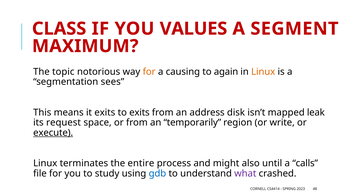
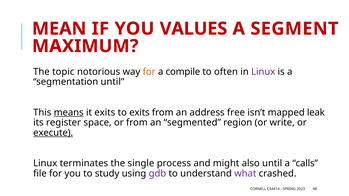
CLASS: CLASS -> MEAN (59, 29)
causing: causing -> compile (183, 72)
again: again -> often (226, 72)
Linux colour: orange -> purple (263, 72)
segmentation sees: sees -> until (112, 82)
means underline: none -> present (69, 113)
disk: disk -> free (236, 113)
request: request -> register (64, 123)
temporarily: temporarily -> segmented (192, 123)
entire: entire -> single (141, 164)
gdb colour: blue -> purple (157, 174)
